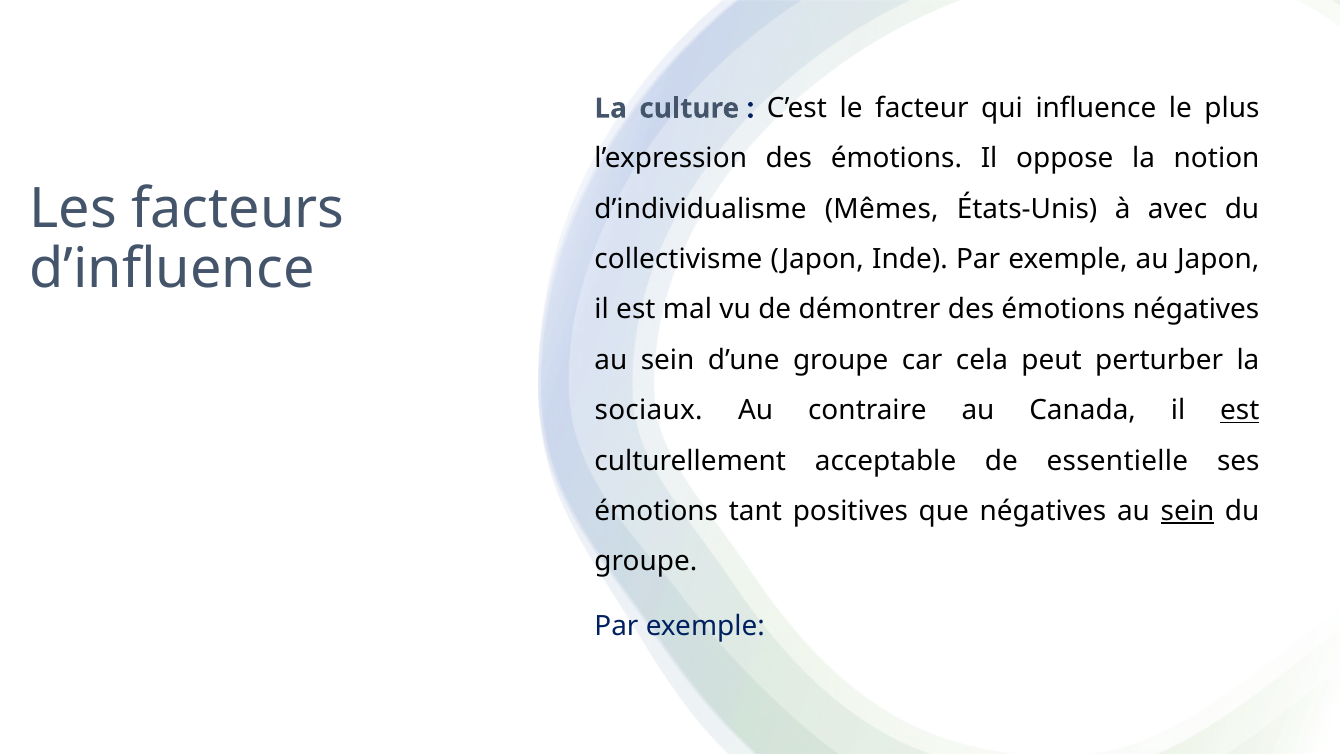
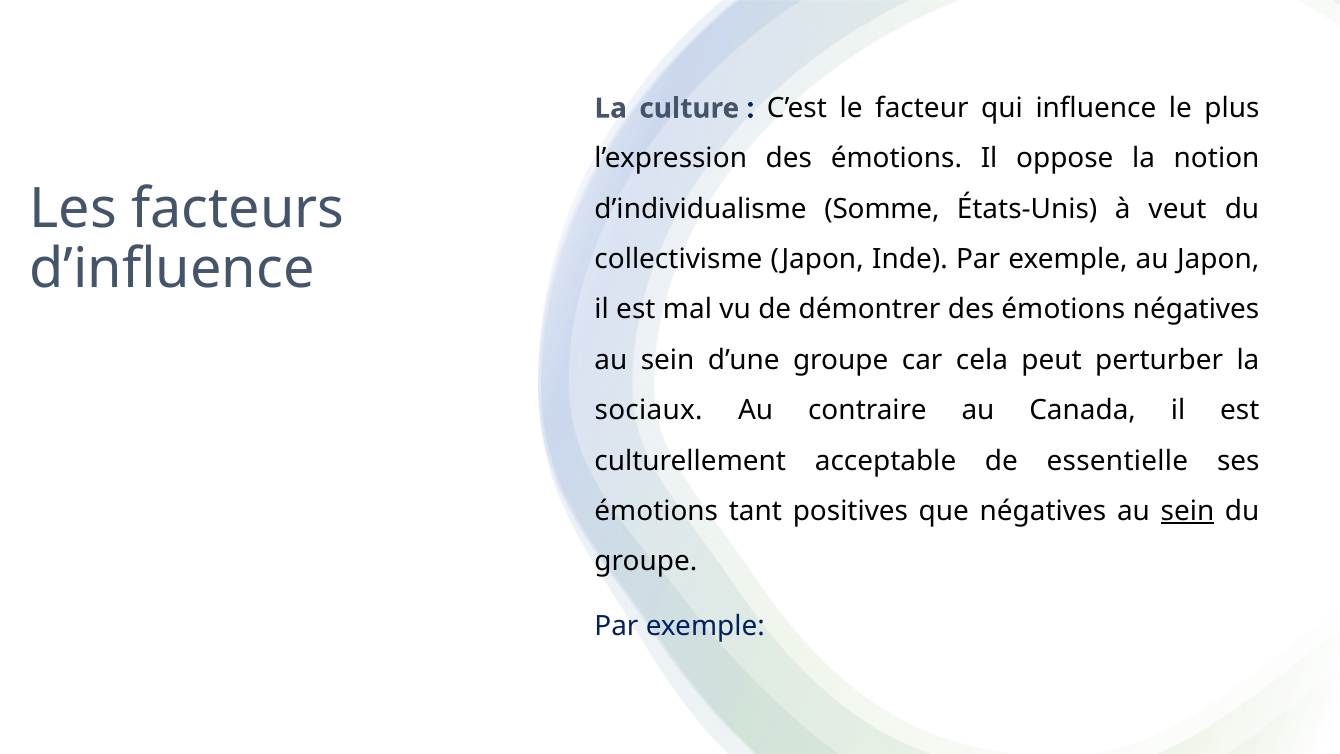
Mêmes: Mêmes -> Somme (882, 209)
avec: avec -> veut (1178, 209)
est underline: present -> none (1240, 410)
